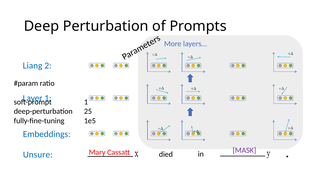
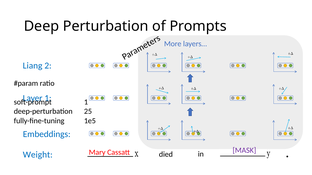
Unsure: Unsure -> Weight (38, 155)
